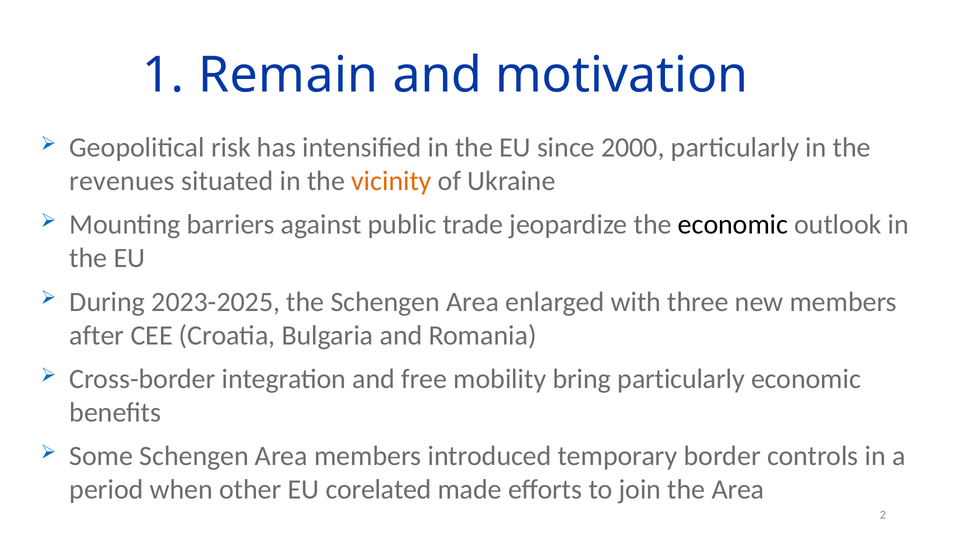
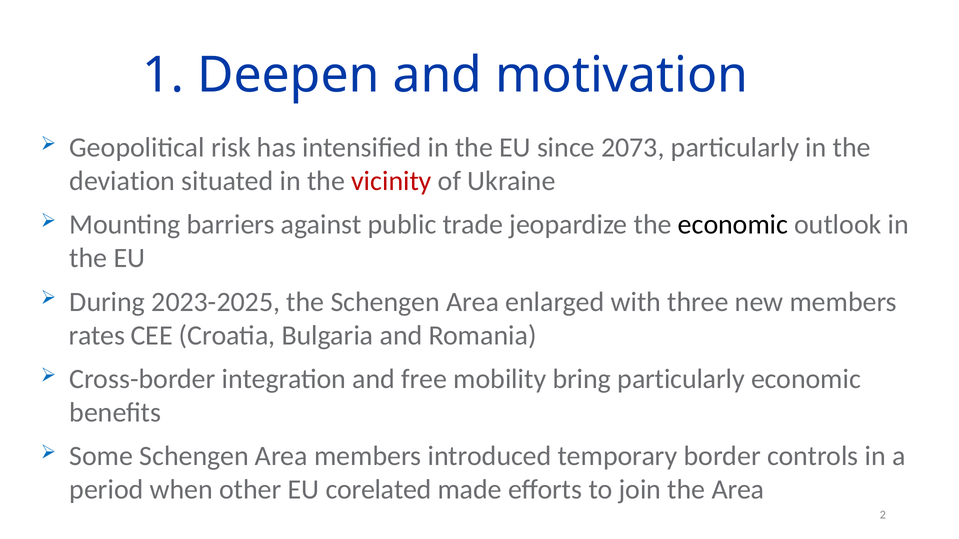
Remain: Remain -> Deepen (288, 75)
2000: 2000 -> 2073 (633, 148)
revenues: revenues -> deviation (122, 181)
vicinity colour: orange -> red (391, 181)
after: after -> rates (97, 336)
